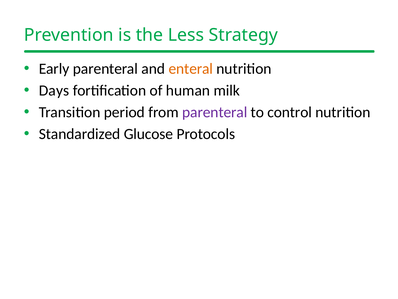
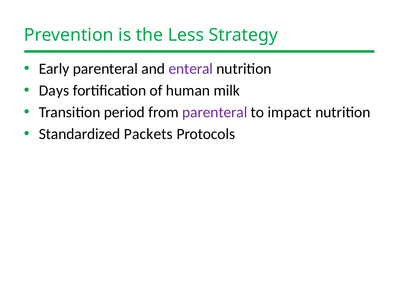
enteral colour: orange -> purple (191, 69)
control: control -> impact (290, 112)
Glucose: Glucose -> Packets (148, 134)
